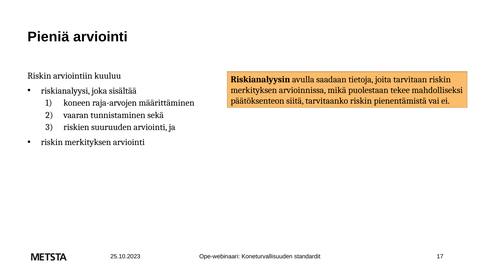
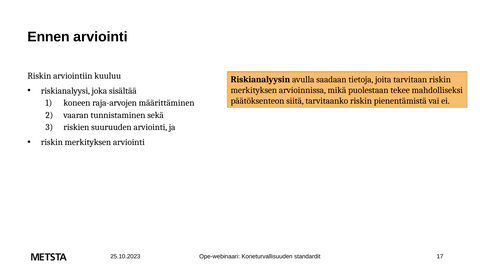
Pieniä: Pieniä -> Ennen (48, 37)
